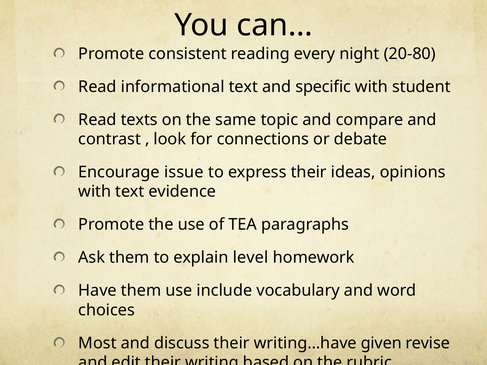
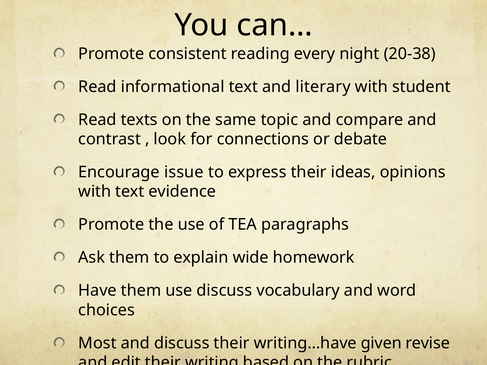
20-80: 20-80 -> 20-38 (410, 54)
specific: specific -> literary (323, 87)
level: level -> wide (251, 258)
use include: include -> discuss (224, 291)
